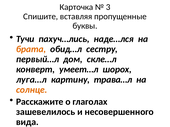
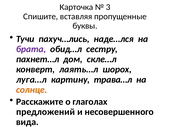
брата colour: orange -> purple (31, 49)
первый…л: первый…л -> пахнет…л (38, 59)
умеет…л: умеет…л -> лаять…л (79, 70)
зашевелилось: зашевелилось -> предложений (46, 112)
